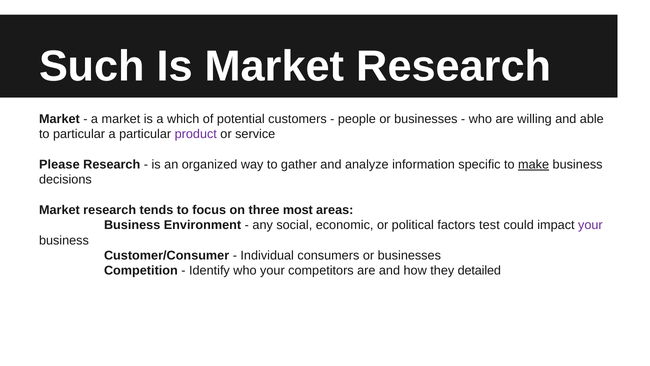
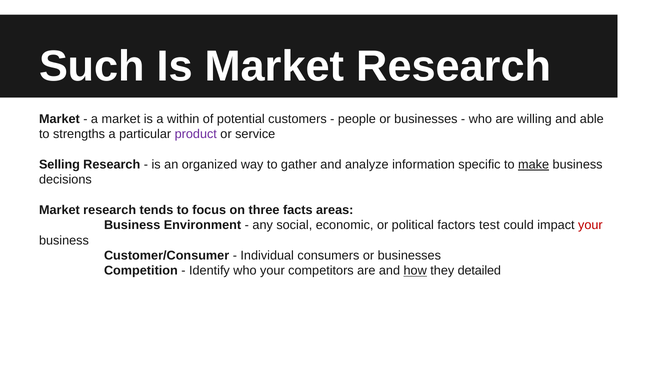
which: which -> within (183, 119)
to particular: particular -> strengths (79, 134)
Please: Please -> Selling (59, 164)
most: most -> facts (298, 210)
your colour: purple -> red (590, 225)
how underline: none -> present (415, 271)
